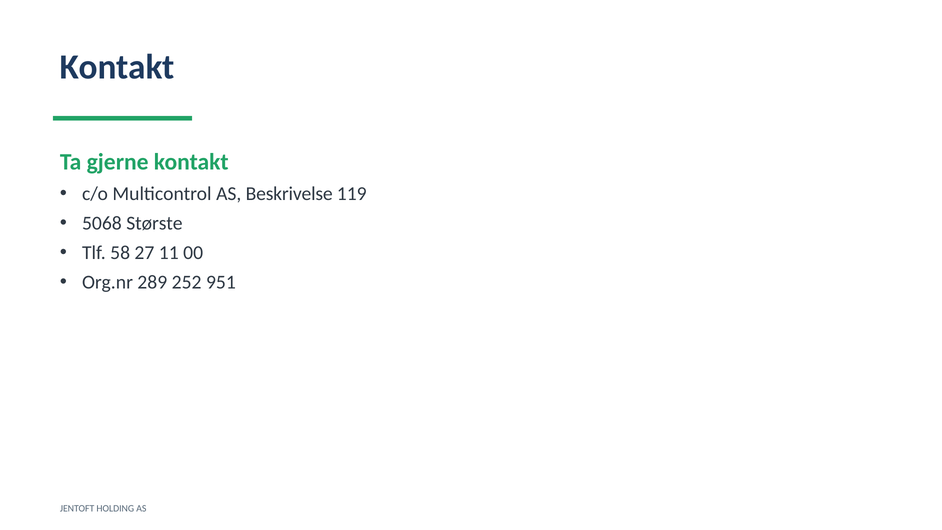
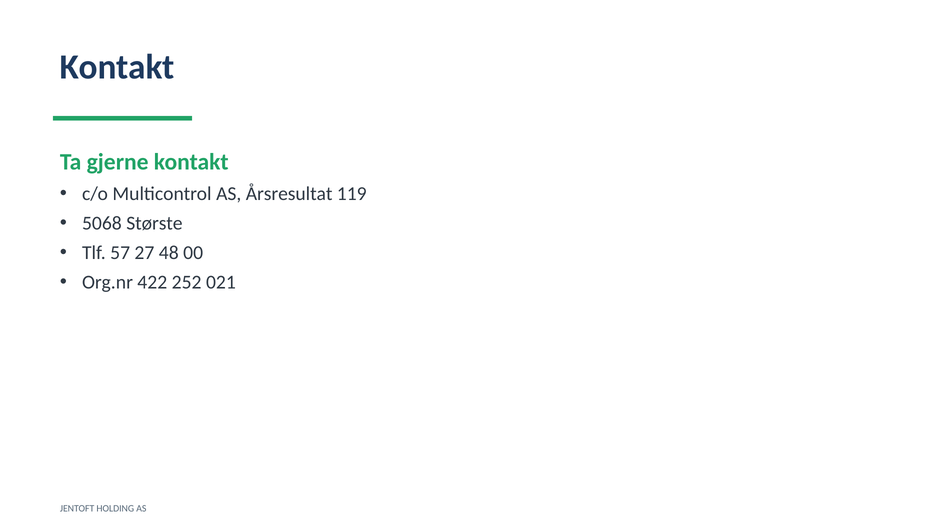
Beskrivelse: Beskrivelse -> Årsresultat (289, 194)
58: 58 -> 57 (120, 253)
11: 11 -> 48 (169, 253)
289: 289 -> 422 (152, 282)
951: 951 -> 021 (221, 282)
